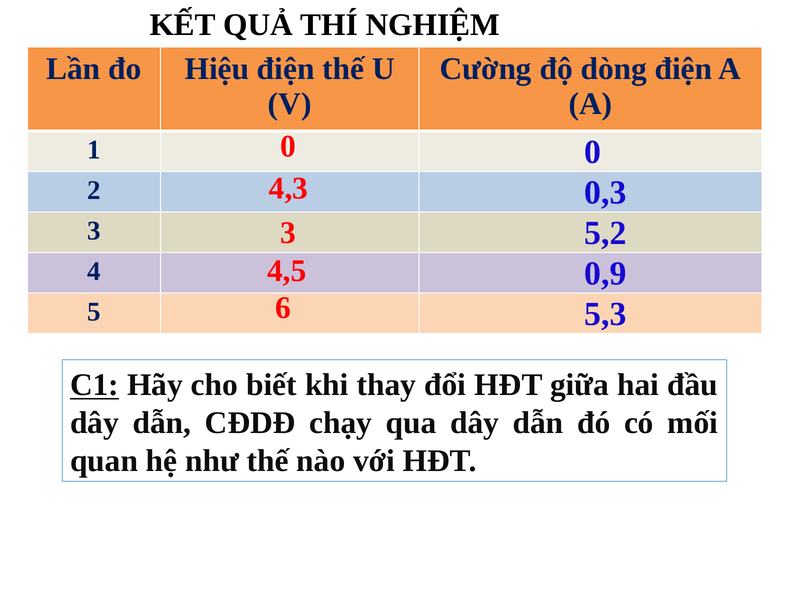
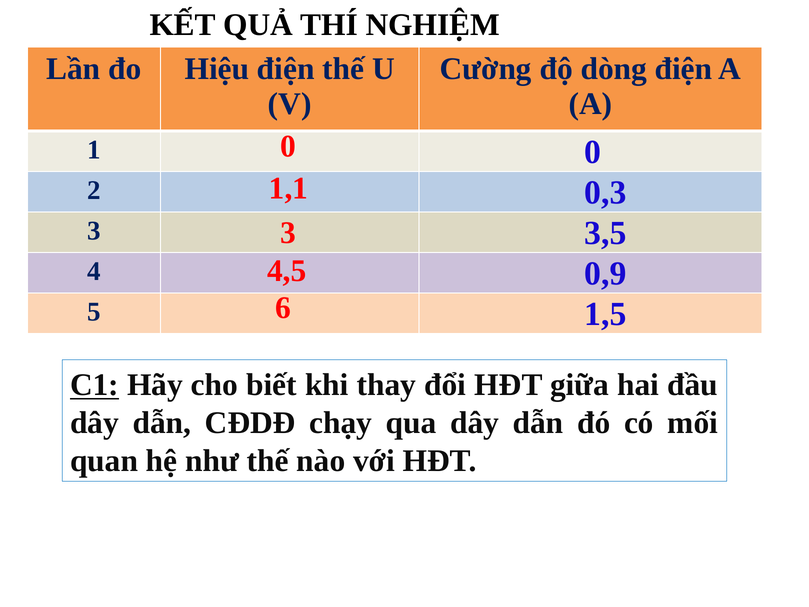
4,3: 4,3 -> 1,1 (289, 188)
5,2: 5,2 -> 3,5 (605, 233)
5,3: 5,3 -> 1,5 (605, 314)
